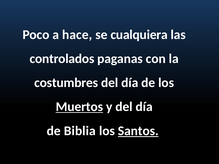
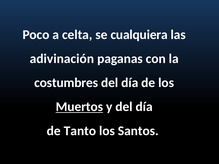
hace: hace -> celta (77, 35)
controlados: controlados -> adivinación (62, 59)
Biblia: Biblia -> Tanto (80, 131)
Santos underline: present -> none (138, 131)
